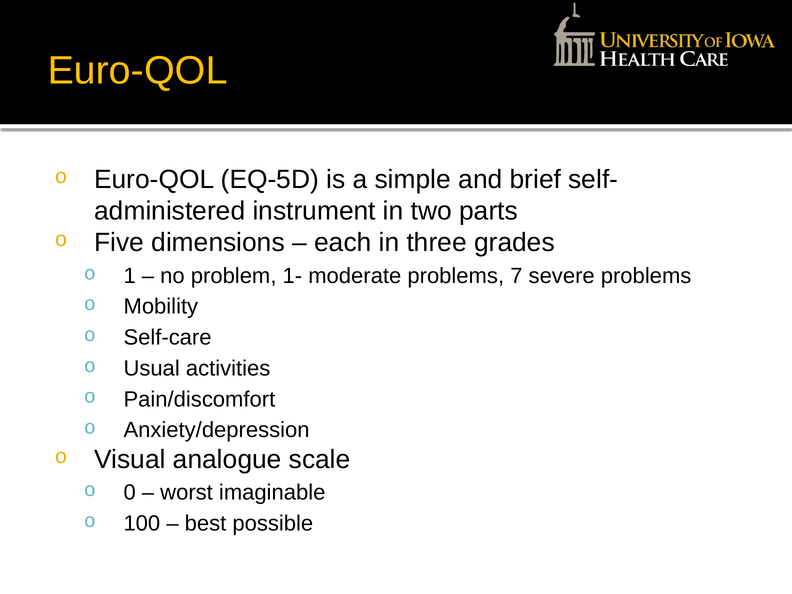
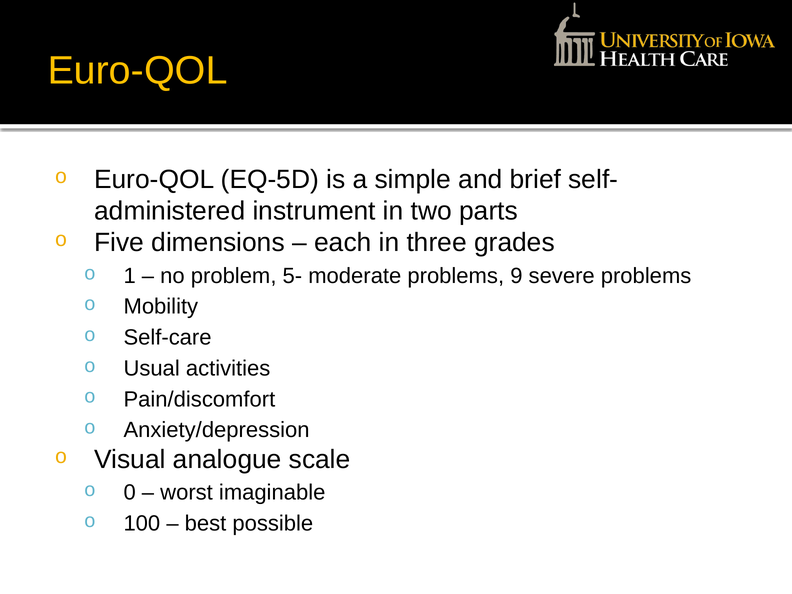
1-: 1- -> 5- (292, 276)
7: 7 -> 9 (516, 276)
